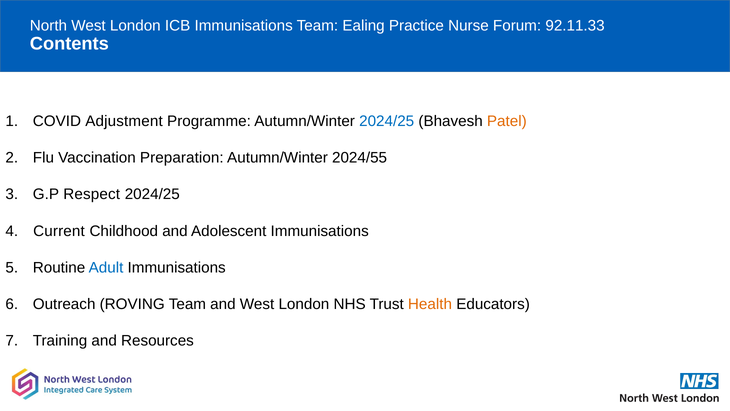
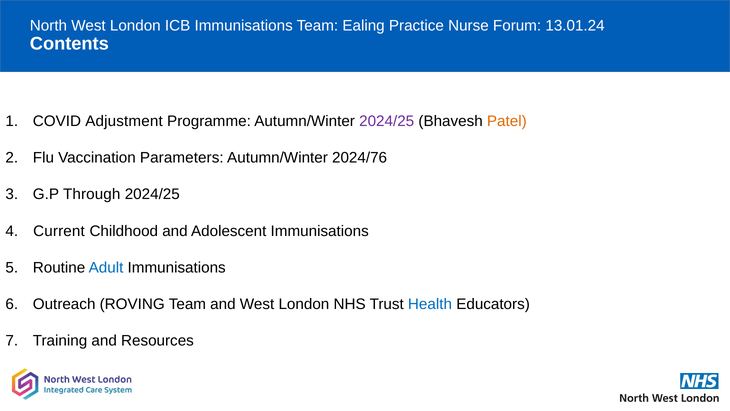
92.11.33: 92.11.33 -> 13.01.24 (575, 26)
2024/25 colour: blue -> purple (387, 121)
Preparation: Preparation -> Parameters (182, 158)
2024/55: 2024/55 -> 2024/76 (360, 158)
Respect: Respect -> Through (92, 194)
Health colour: orange -> blue (430, 304)
